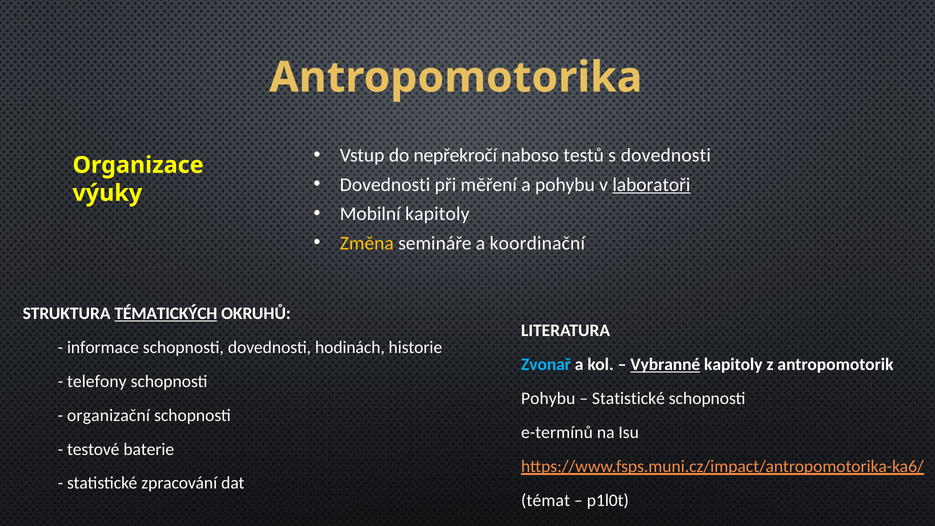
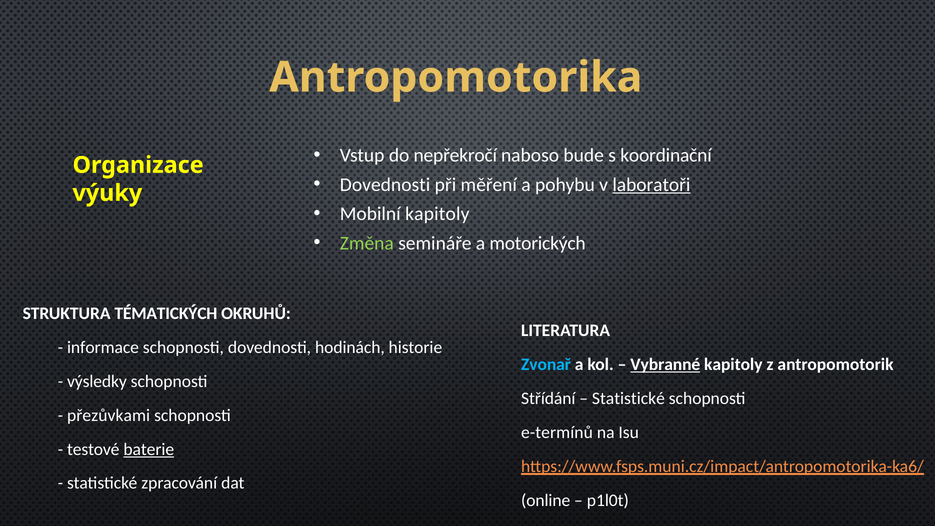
testů: testů -> bude (584, 155)
s dovednosti: dovednosti -> koordinační (666, 155)
Změna colour: yellow -> light green (367, 243)
koordinační: koordinační -> motorických (538, 243)
TÉMATICKÝCH underline: present -> none (166, 313)
telefony: telefony -> výsledky (97, 381)
Pohybu: Pohybu -> Střídání (548, 398)
organizační: organizační -> přezůvkami (109, 415)
baterie underline: none -> present (149, 449)
témat: témat -> online (546, 501)
